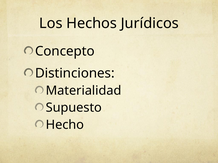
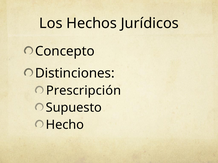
Materialidad: Materialidad -> Prescripción (84, 91)
